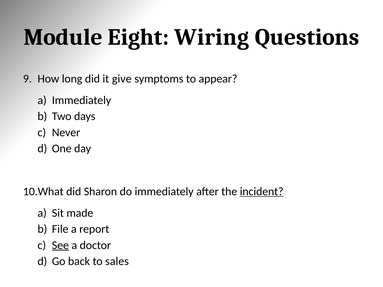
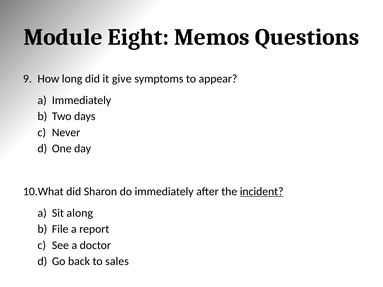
Wiring: Wiring -> Memos (212, 37)
made: made -> along (80, 213)
See underline: present -> none (60, 245)
